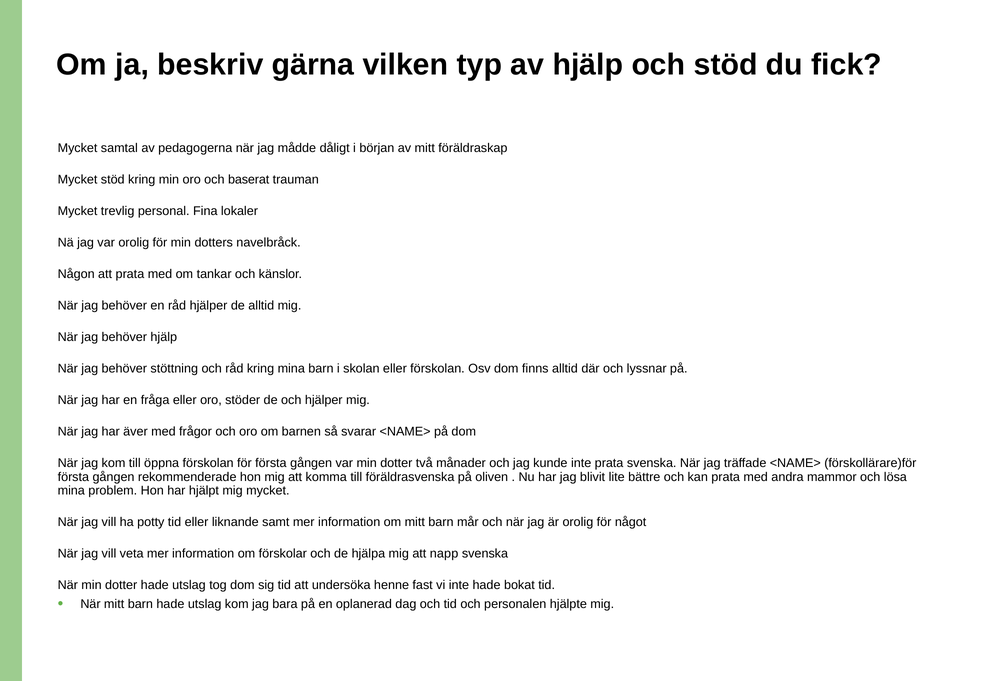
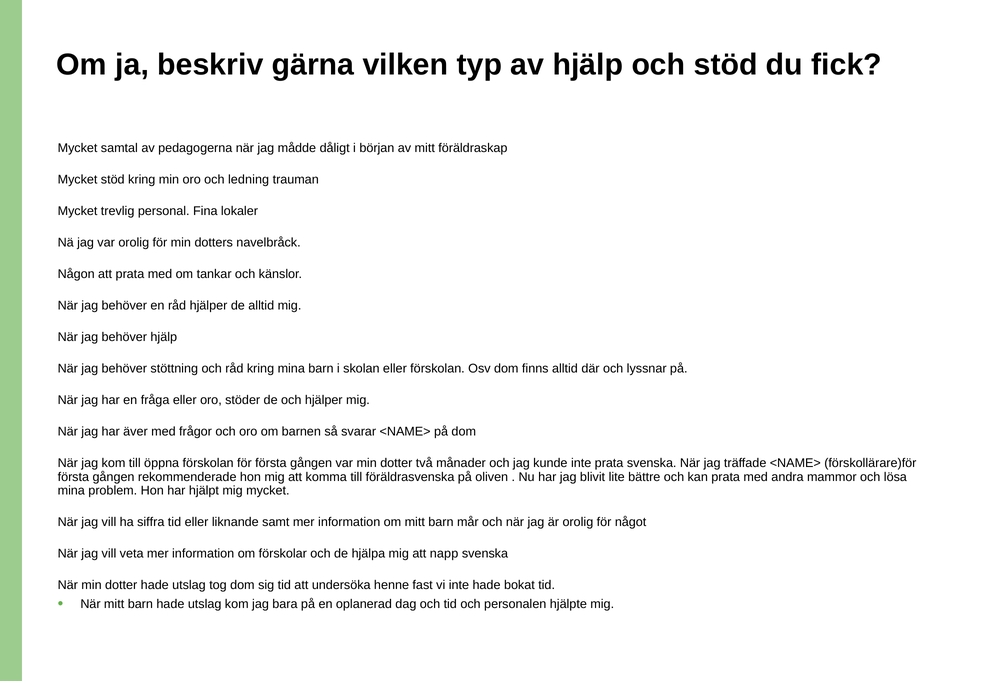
baserat: baserat -> ledning (249, 180)
potty: potty -> siffra (151, 522)
